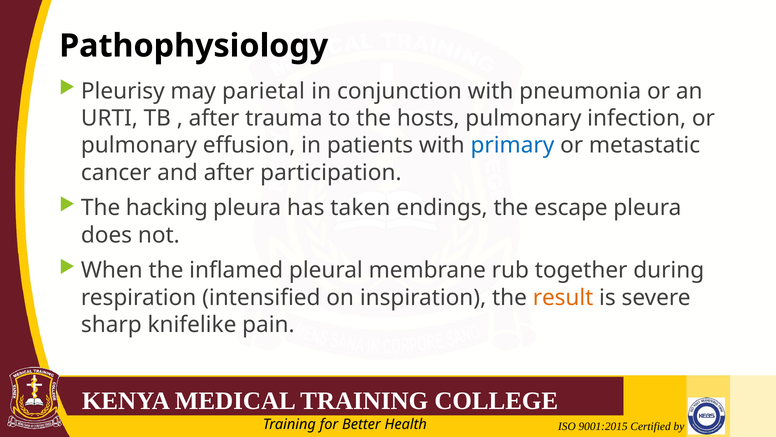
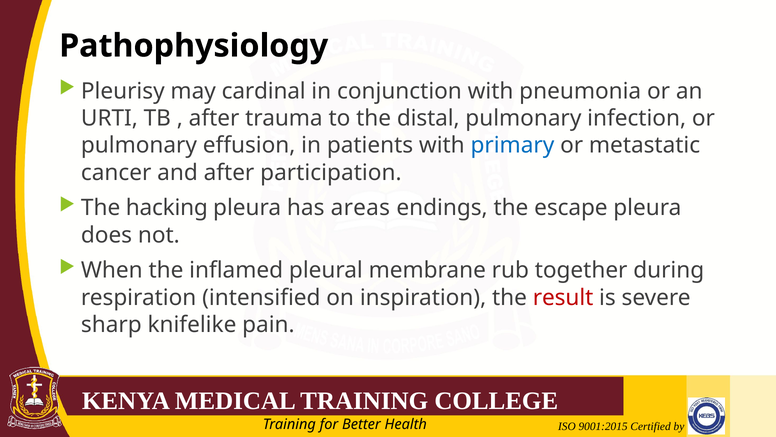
parietal: parietal -> cardinal (264, 91)
hosts: hosts -> distal (428, 118)
taken: taken -> areas (360, 208)
result colour: orange -> red (563, 297)
